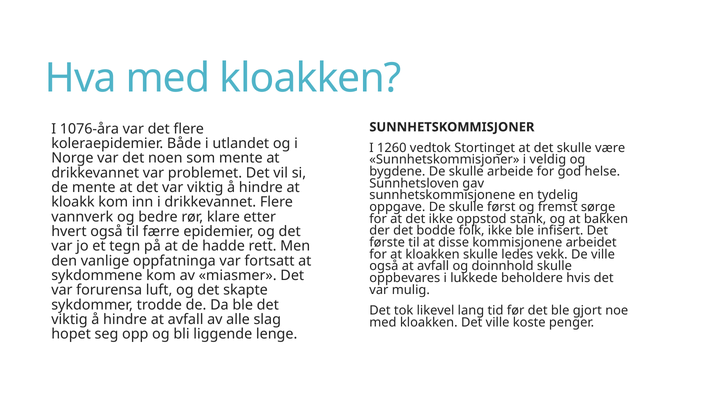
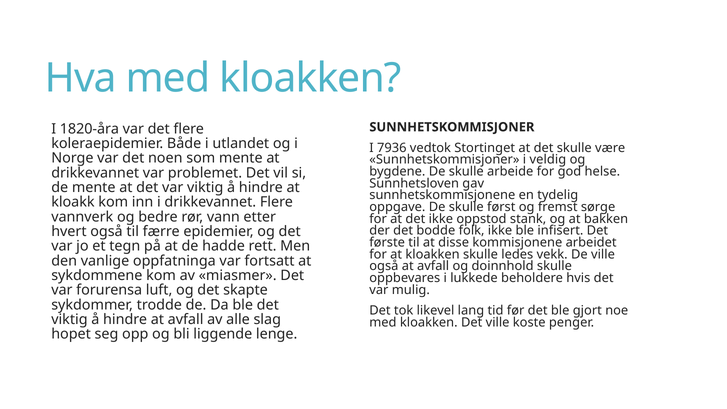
1076-åra: 1076-åra -> 1820-åra (89, 129)
1260: 1260 -> 7936 (392, 148)
klare: klare -> vann (223, 217)
